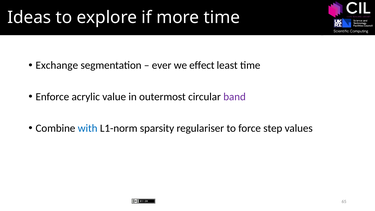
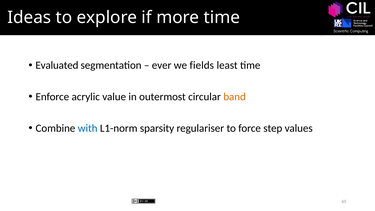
Exchange: Exchange -> Evaluated (57, 65)
effect: effect -> fields (202, 65)
band colour: purple -> orange (235, 97)
